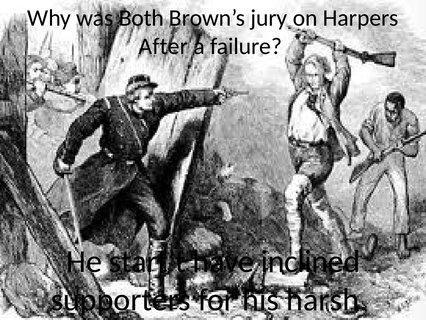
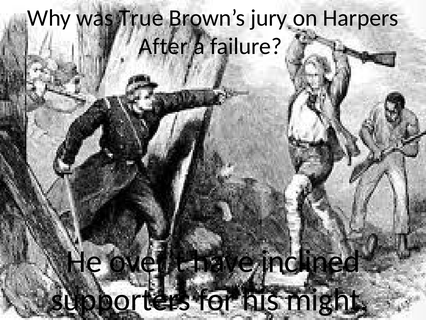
Both: Both -> True (141, 18)
start’t: start’t -> over’t (147, 261)
harsh: harsh -> might (327, 300)
